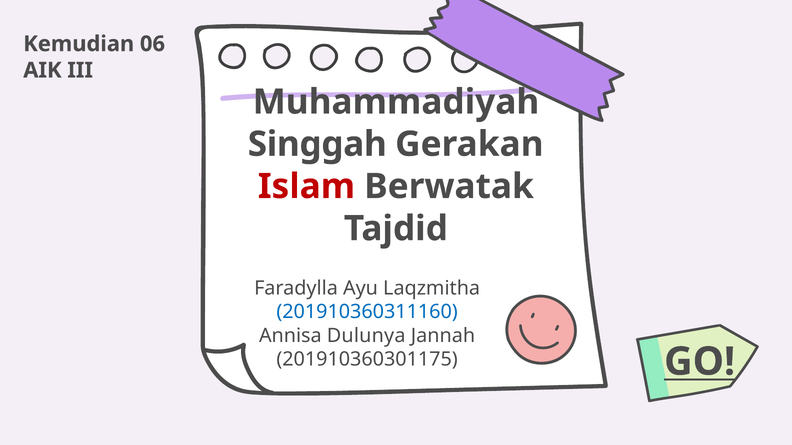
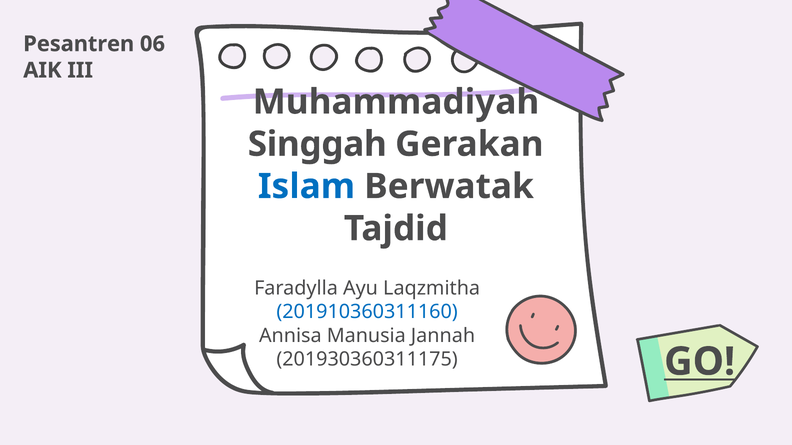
Kemudian: Kemudian -> Pesantren (79, 44)
Islam colour: red -> blue (306, 187)
Dulunya: Dulunya -> Manusia (366, 336)
201910360301175: 201910360301175 -> 201930360311175 (367, 360)
